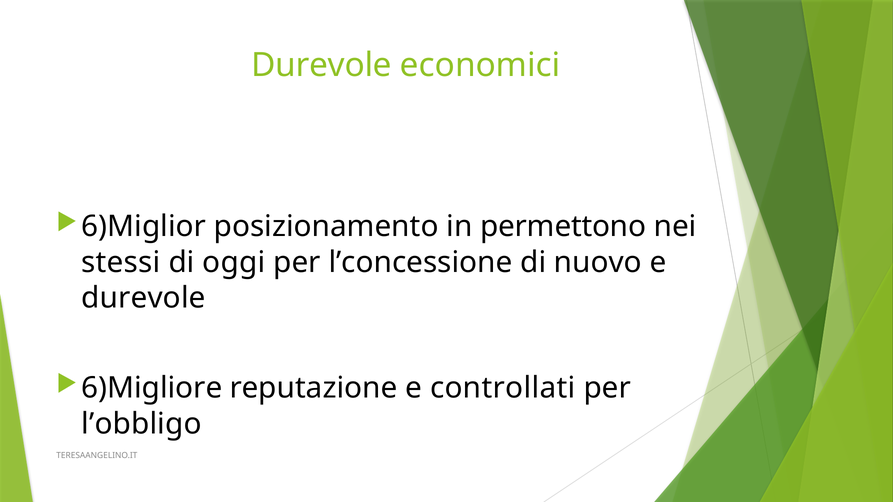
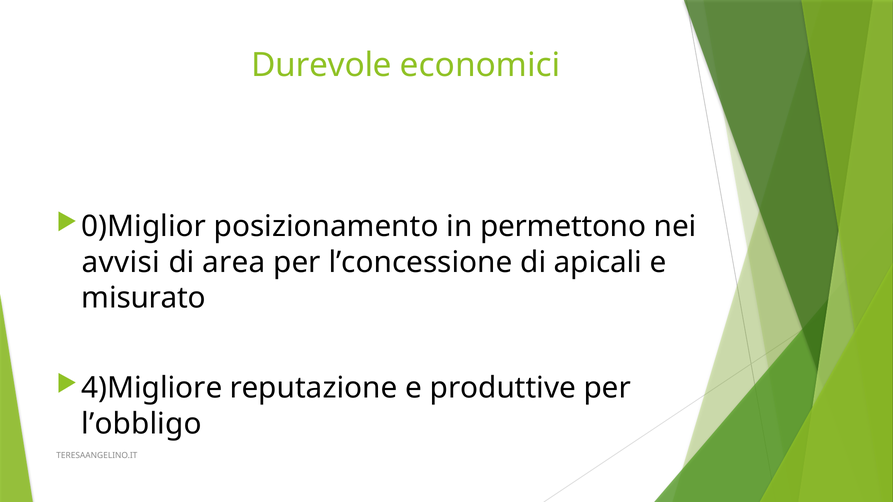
6)Miglior: 6)Miglior -> 0)Miglior (144, 227)
stessi: stessi -> avvisi (121, 262)
oggi: oggi -> area (234, 262)
nuovo: nuovo -> apicali (598, 262)
durevole: durevole -> misurato (144, 298)
6)Migliore: 6)Migliore -> 4)Migliore (152, 388)
controllati: controllati -> produttive (503, 388)
